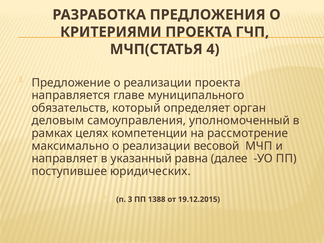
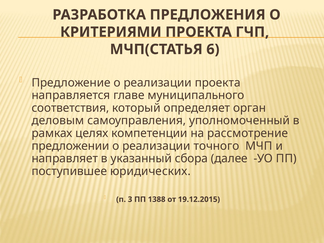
4: 4 -> 6 (213, 49)
обязательств: обязательств -> соответствия (70, 108)
максимально: максимально -> предложении (70, 146)
весовой: весовой -> точного (216, 146)
равна: равна -> сбора (191, 159)
